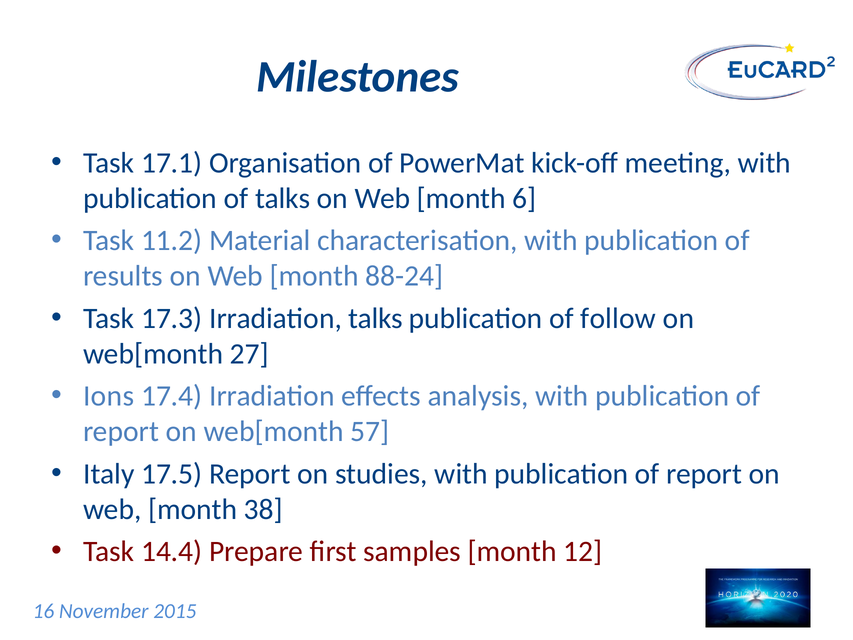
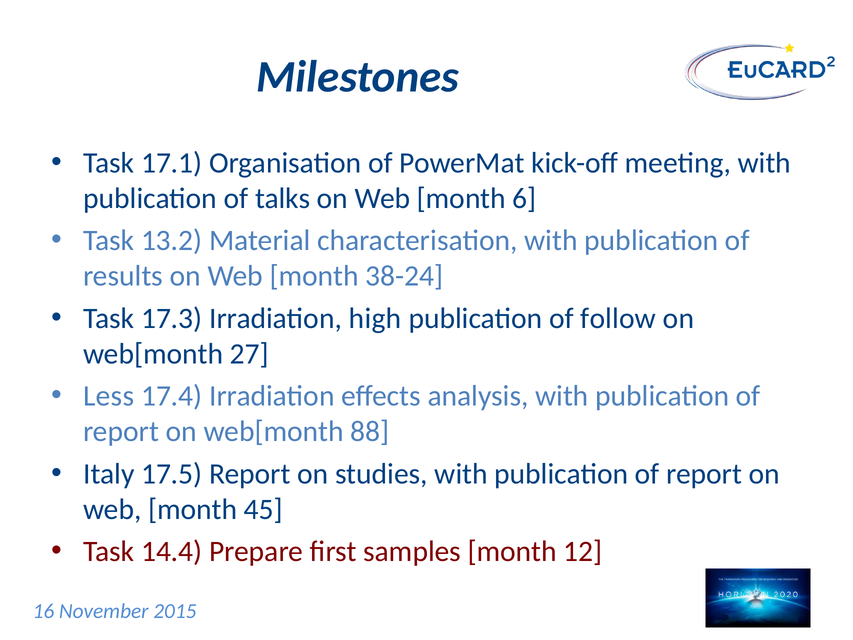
11.2: 11.2 -> 13.2 (172, 240)
88-24: 88-24 -> 38-24 (404, 276)
Irradiation talks: talks -> high (375, 318)
Ions: Ions -> Less (109, 396)
57: 57 -> 88 (370, 431)
38: 38 -> 45 (263, 509)
